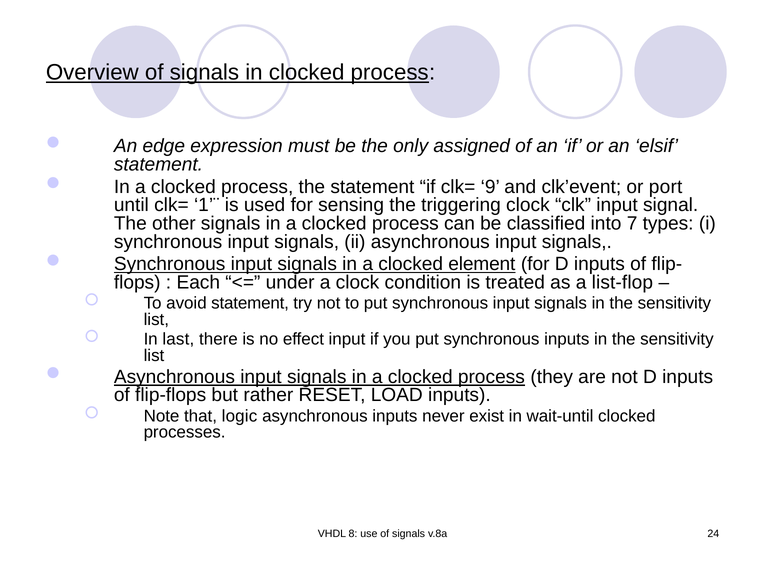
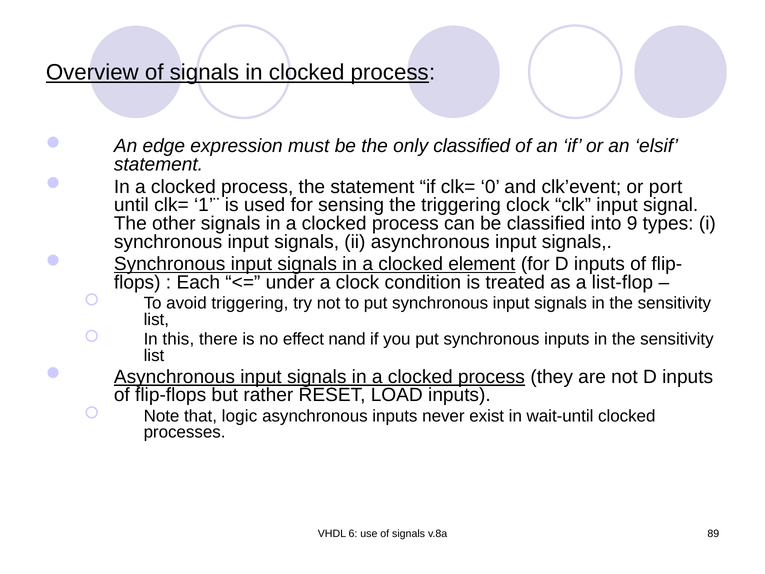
only assigned: assigned -> classified (472, 146)
9: 9 -> 0 (490, 187)
7: 7 -> 9 (632, 223)
avoid statement: statement -> triggering (250, 303)
last: last -> this (178, 339)
effect input: input -> nand (347, 339)
8: 8 -> 6 (353, 534)
24: 24 -> 89 (713, 534)
